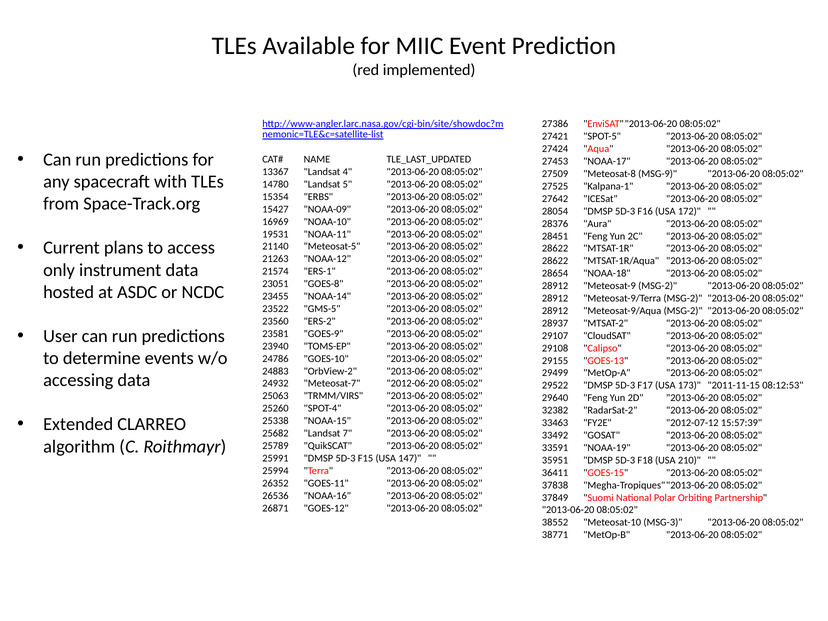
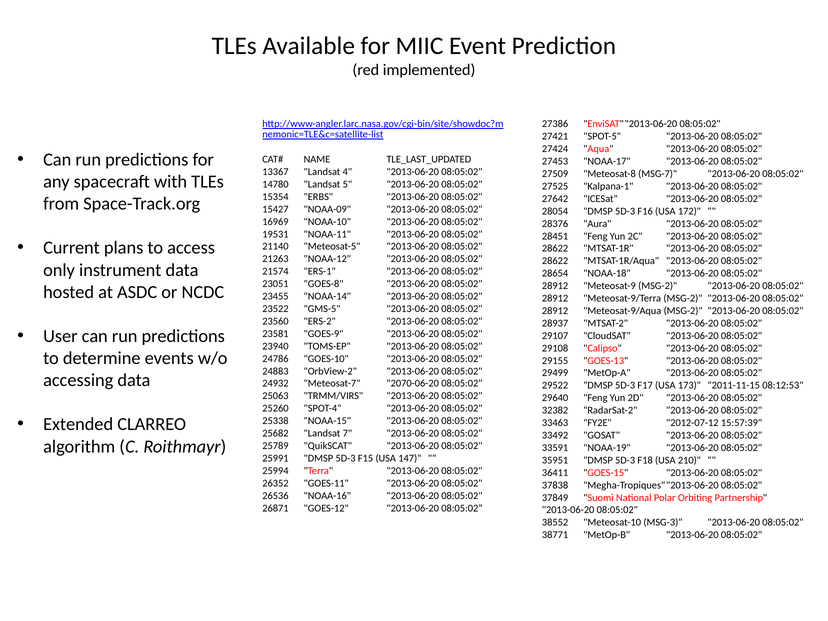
MSG-9: MSG-9 -> MSG-7 (658, 174)
2012-06-20: 2012-06-20 -> 2070-06-20 (413, 384)
